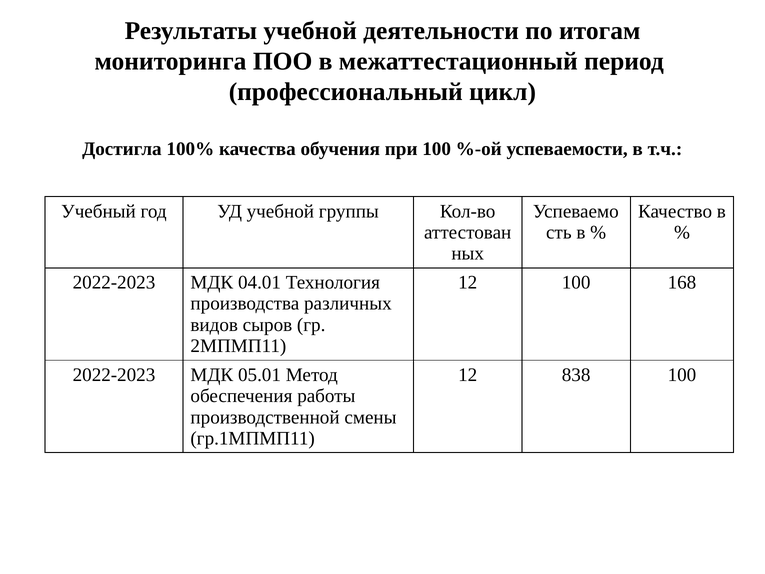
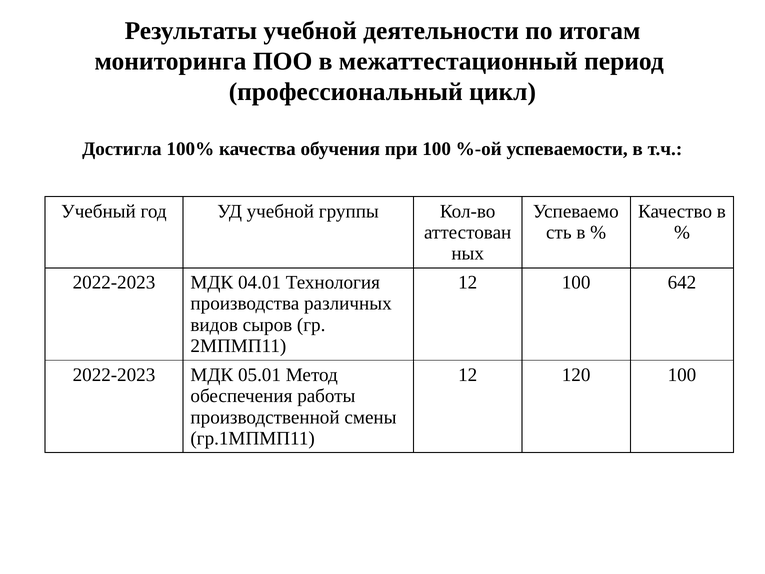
168: 168 -> 642 (682, 282)
838: 838 -> 120 (576, 375)
